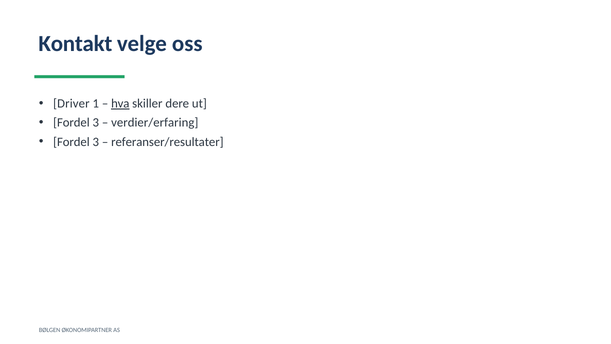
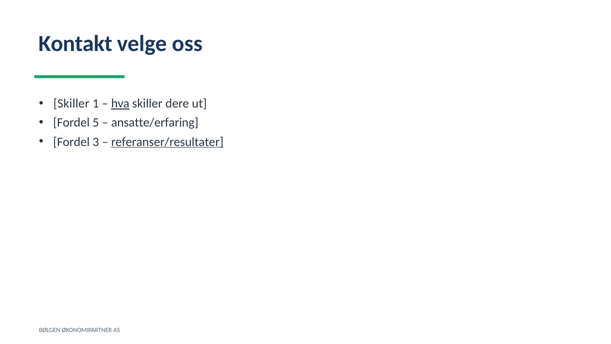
Driver: Driver -> Skiller (71, 103)
3: 3 -> 5 (96, 123)
verdier/erfaring: verdier/erfaring -> ansatte/erfaring (155, 123)
referanser/resultater underline: none -> present (167, 142)
